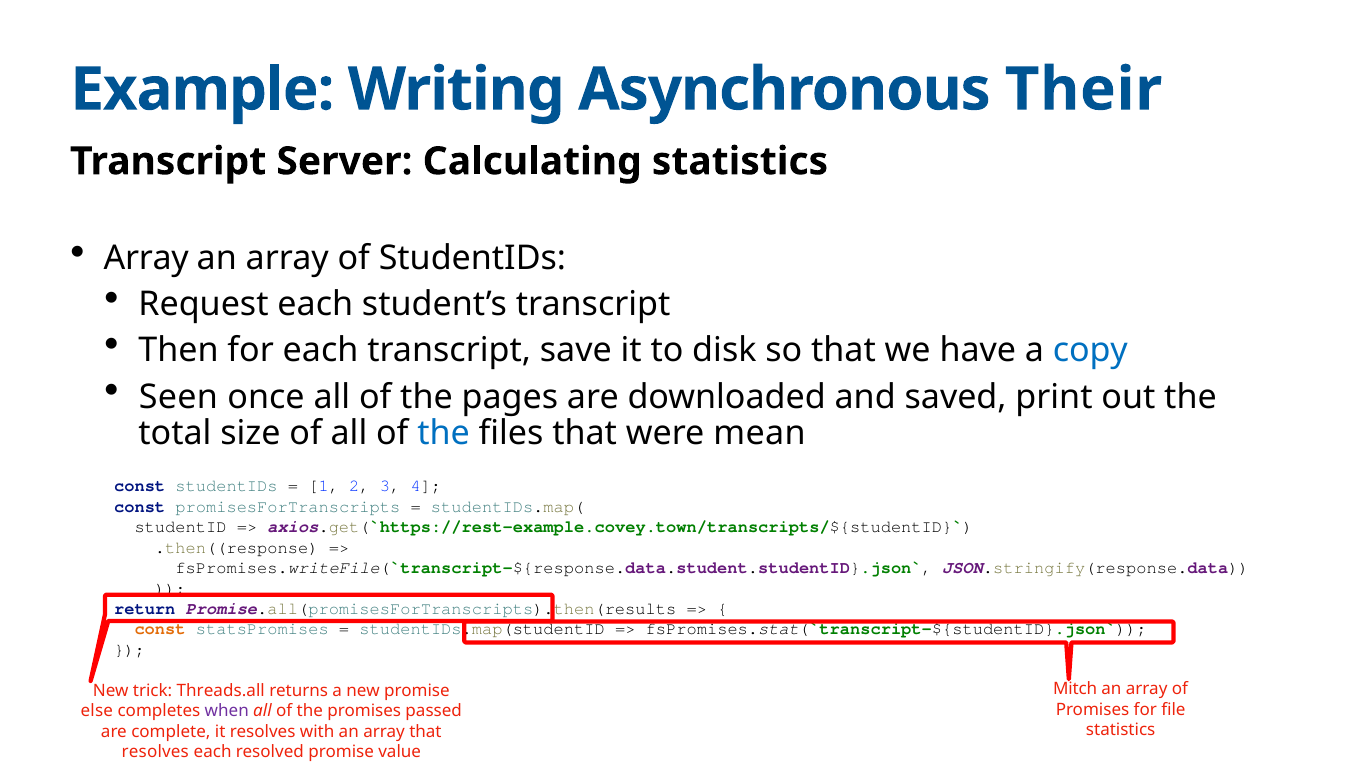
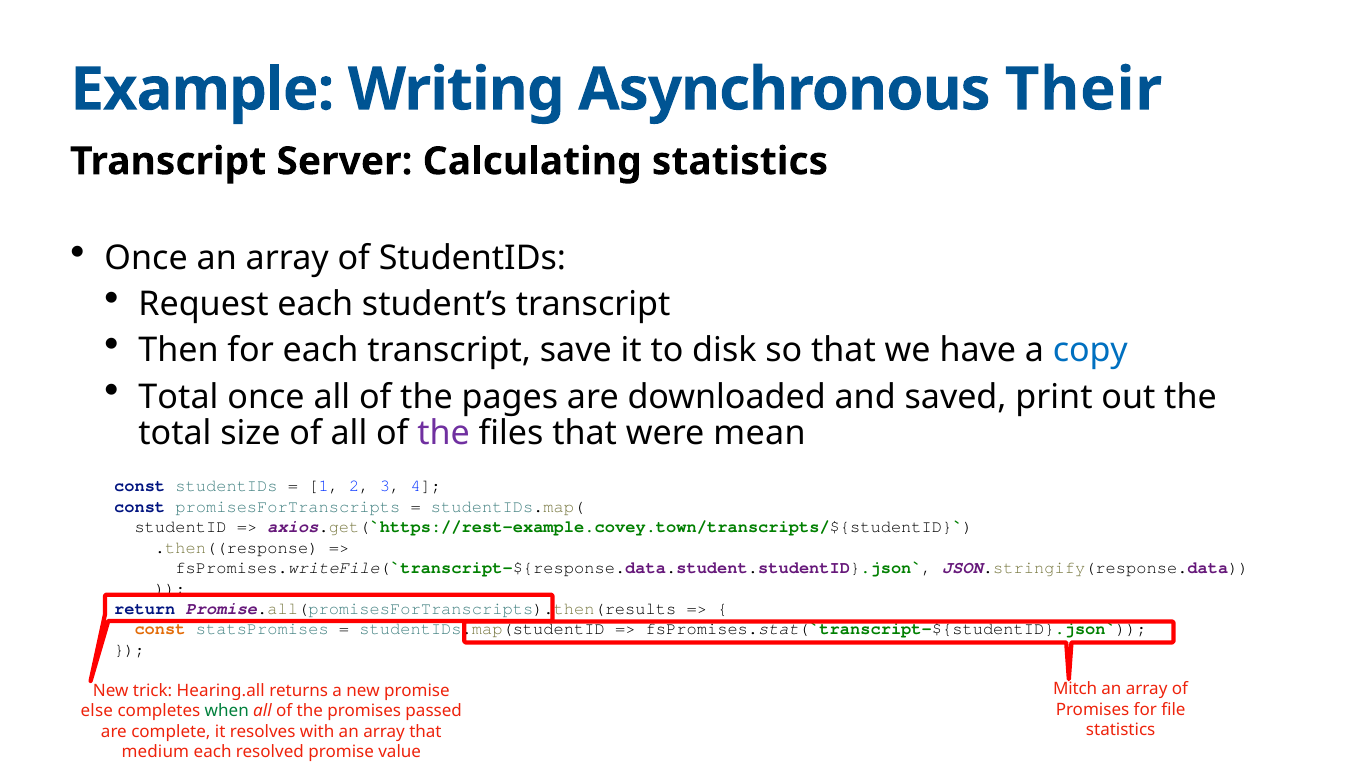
Array: Array -> Once (146, 259)
Seen: Seen -> Total (178, 397)
the colour: blue -> purple (444, 433)
Threads.all: Threads.all -> Hearing.all (221, 691)
when colour: purple -> green (227, 711)
resolves: resolves -> medium (155, 752)
